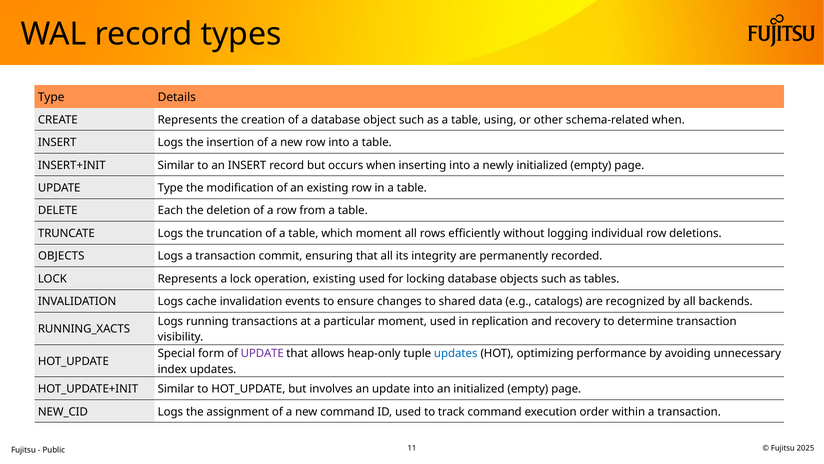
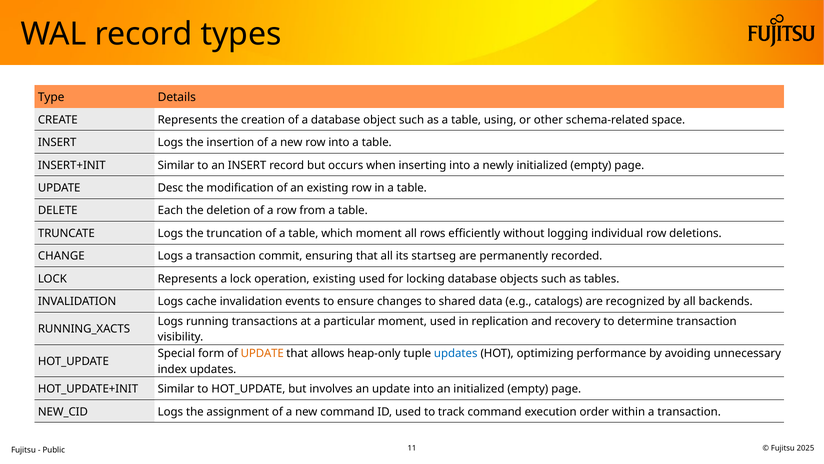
schema-related when: when -> space (668, 120)
UPDATE Type: Type -> Desc (170, 188)
OBJECTS: OBJECTS -> CHANGE (61, 256)
integrity: integrity -> startseg (434, 256)
UPDATE colour: purple -> orange (262, 353)
